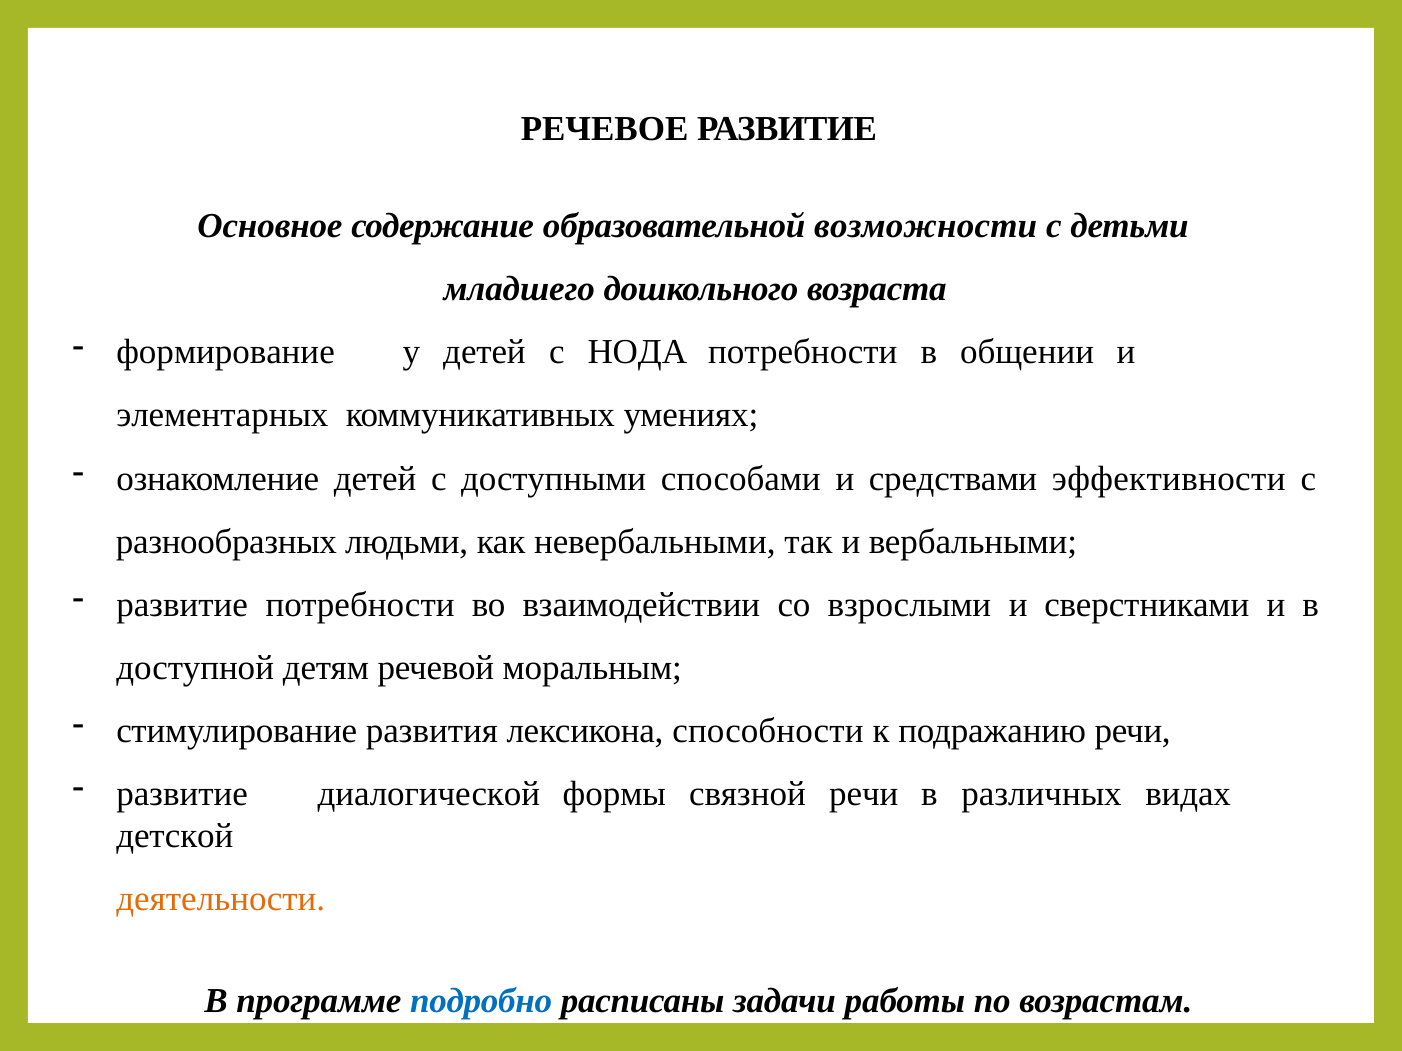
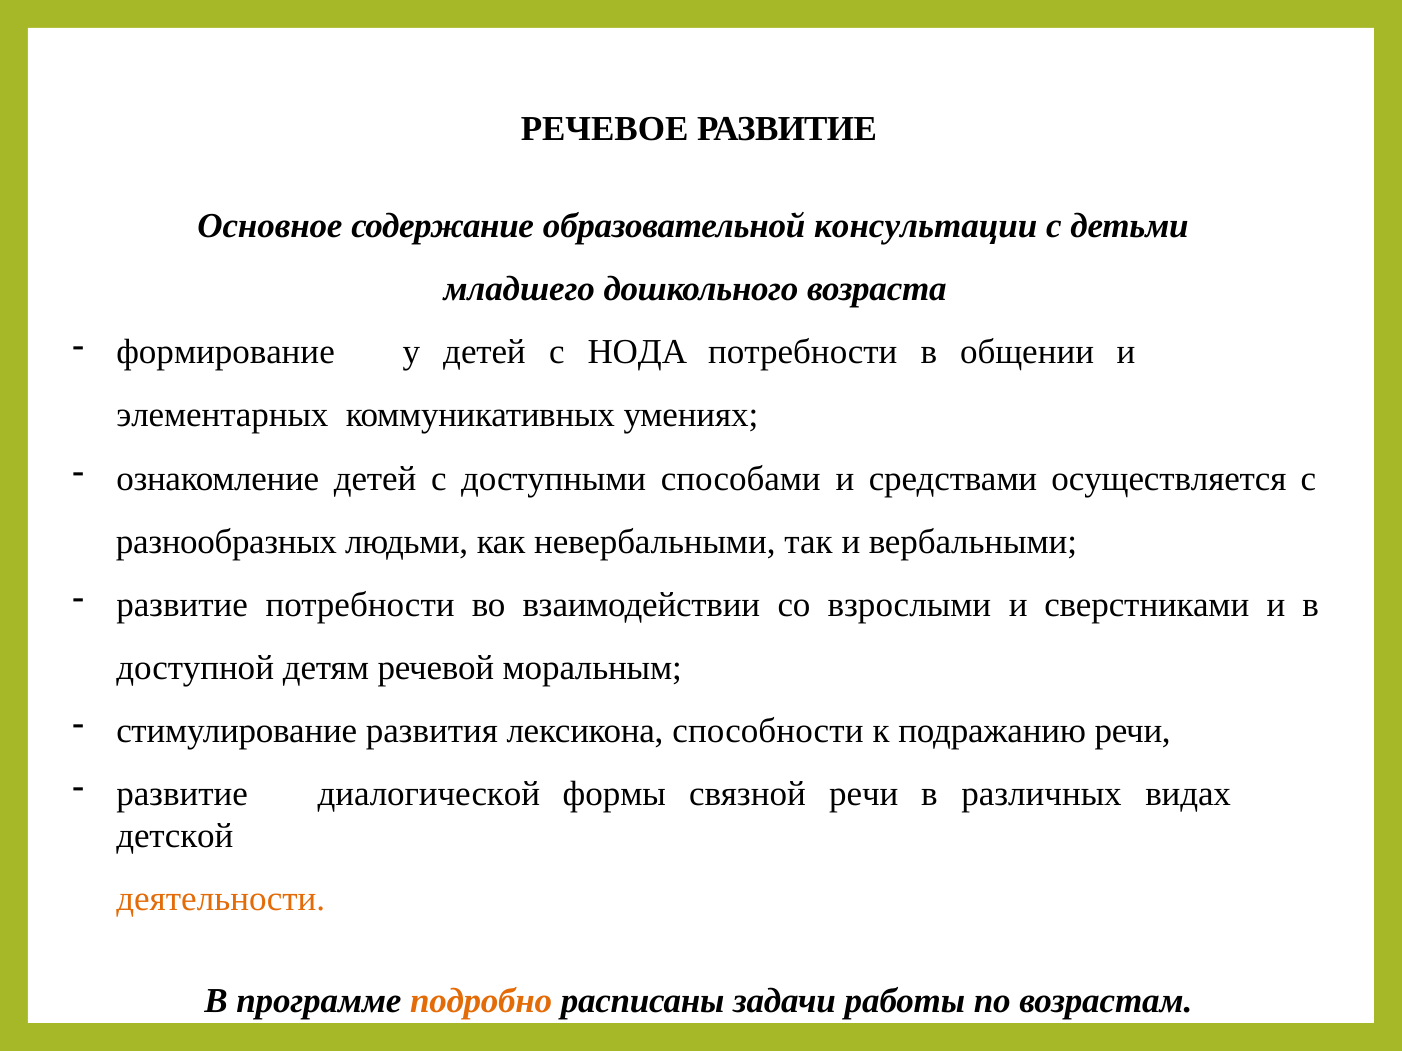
возможности: возможности -> консультации (926, 226)
эффективности: эффективности -> осуществляется (1169, 479)
подробно colour: blue -> orange (481, 1002)
